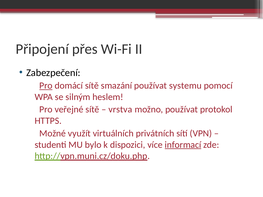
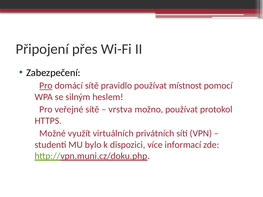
smazání: smazání -> pravidlo (117, 86)
systemu: systemu -> místnost (185, 86)
informací underline: present -> none (183, 145)
